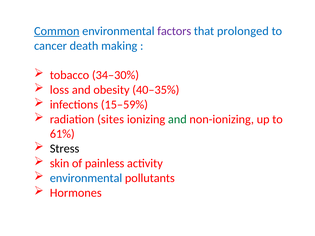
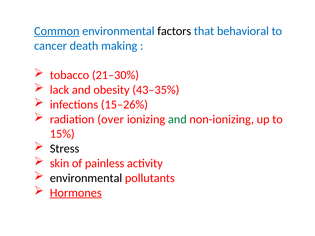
factors colour: purple -> black (174, 31)
prolonged: prolonged -> behavioral (243, 31)
34–30%: 34–30% -> 21–30% (115, 75)
loss: loss -> lack (60, 90)
40–35%: 40–35% -> 43–35% (156, 90)
15–59%: 15–59% -> 15–26% (124, 105)
sites: sites -> over (111, 119)
61%: 61% -> 15% (62, 134)
environmental colour: blue -> black (86, 178)
Hormones underline: none -> present (76, 193)
